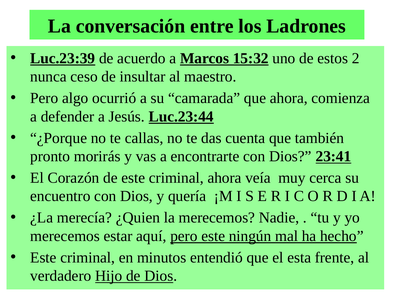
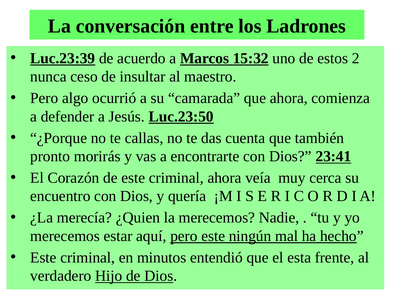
Luc.23:44: Luc.23:44 -> Luc.23:50 (181, 116)
